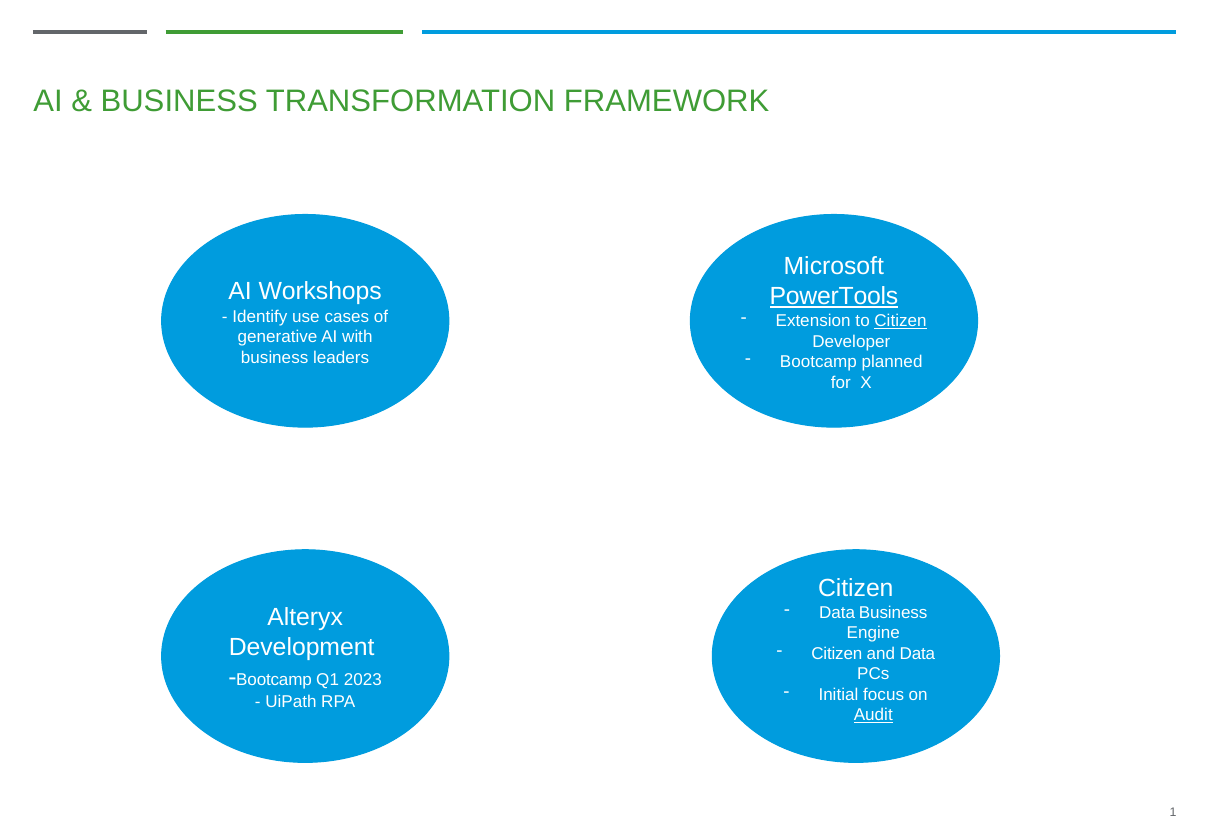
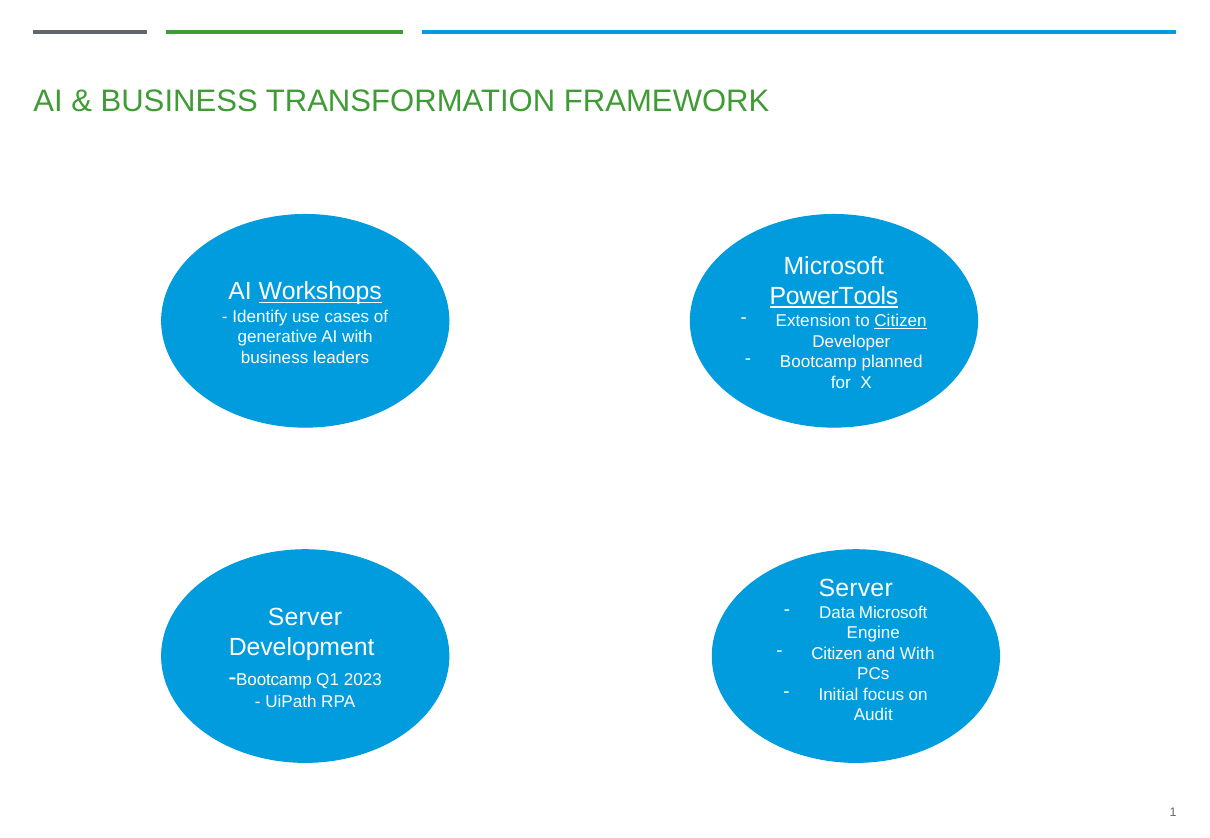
Workshops underline: none -> present (320, 292)
Citizen: Citizen -> Server (856, 588)
Data Business: Business -> Microsoft (893, 612)
Alteryx: Alteryx -> Server (305, 618)
and Data: Data -> With (917, 653)
Audit underline: present -> none (873, 715)
